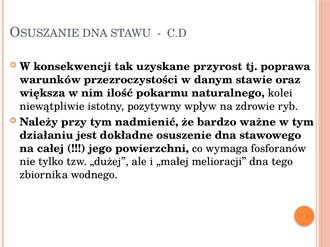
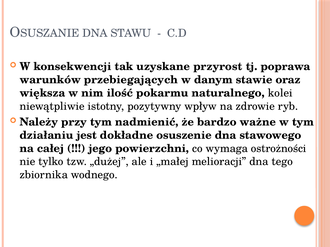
przezroczystości: przezroczystości -> przebiegających (131, 80)
fosforanów: fosforanów -> ostrożności (279, 149)
